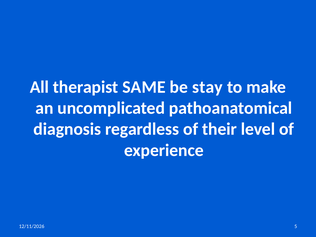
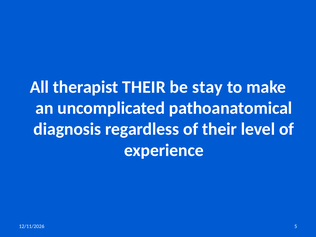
therapist SAME: SAME -> THEIR (144, 87)
